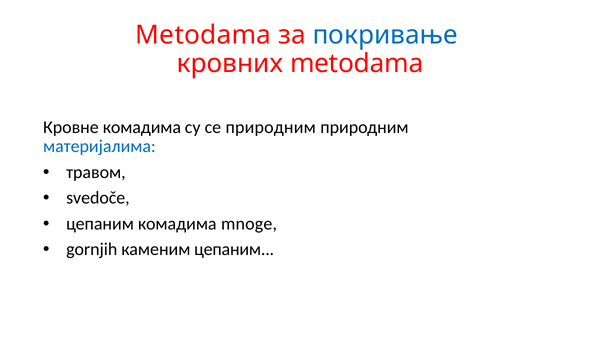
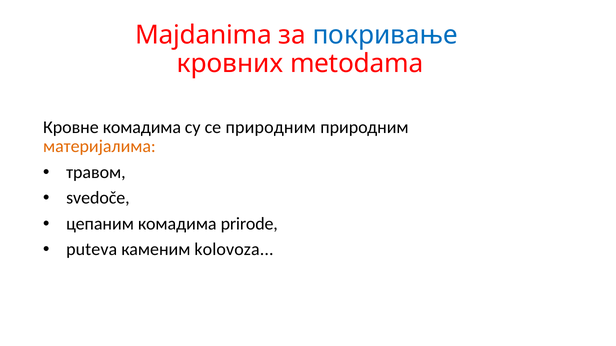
Metodama: Metodama -> Majdanima (204, 35)
материјалима colour: blue -> orange (99, 147)
mnoge: mnoge -> prirode (249, 224)
gornjih: gornjih -> puteva (92, 250)
каменим цепаним: цепаним -> kolovoza (234, 250)
